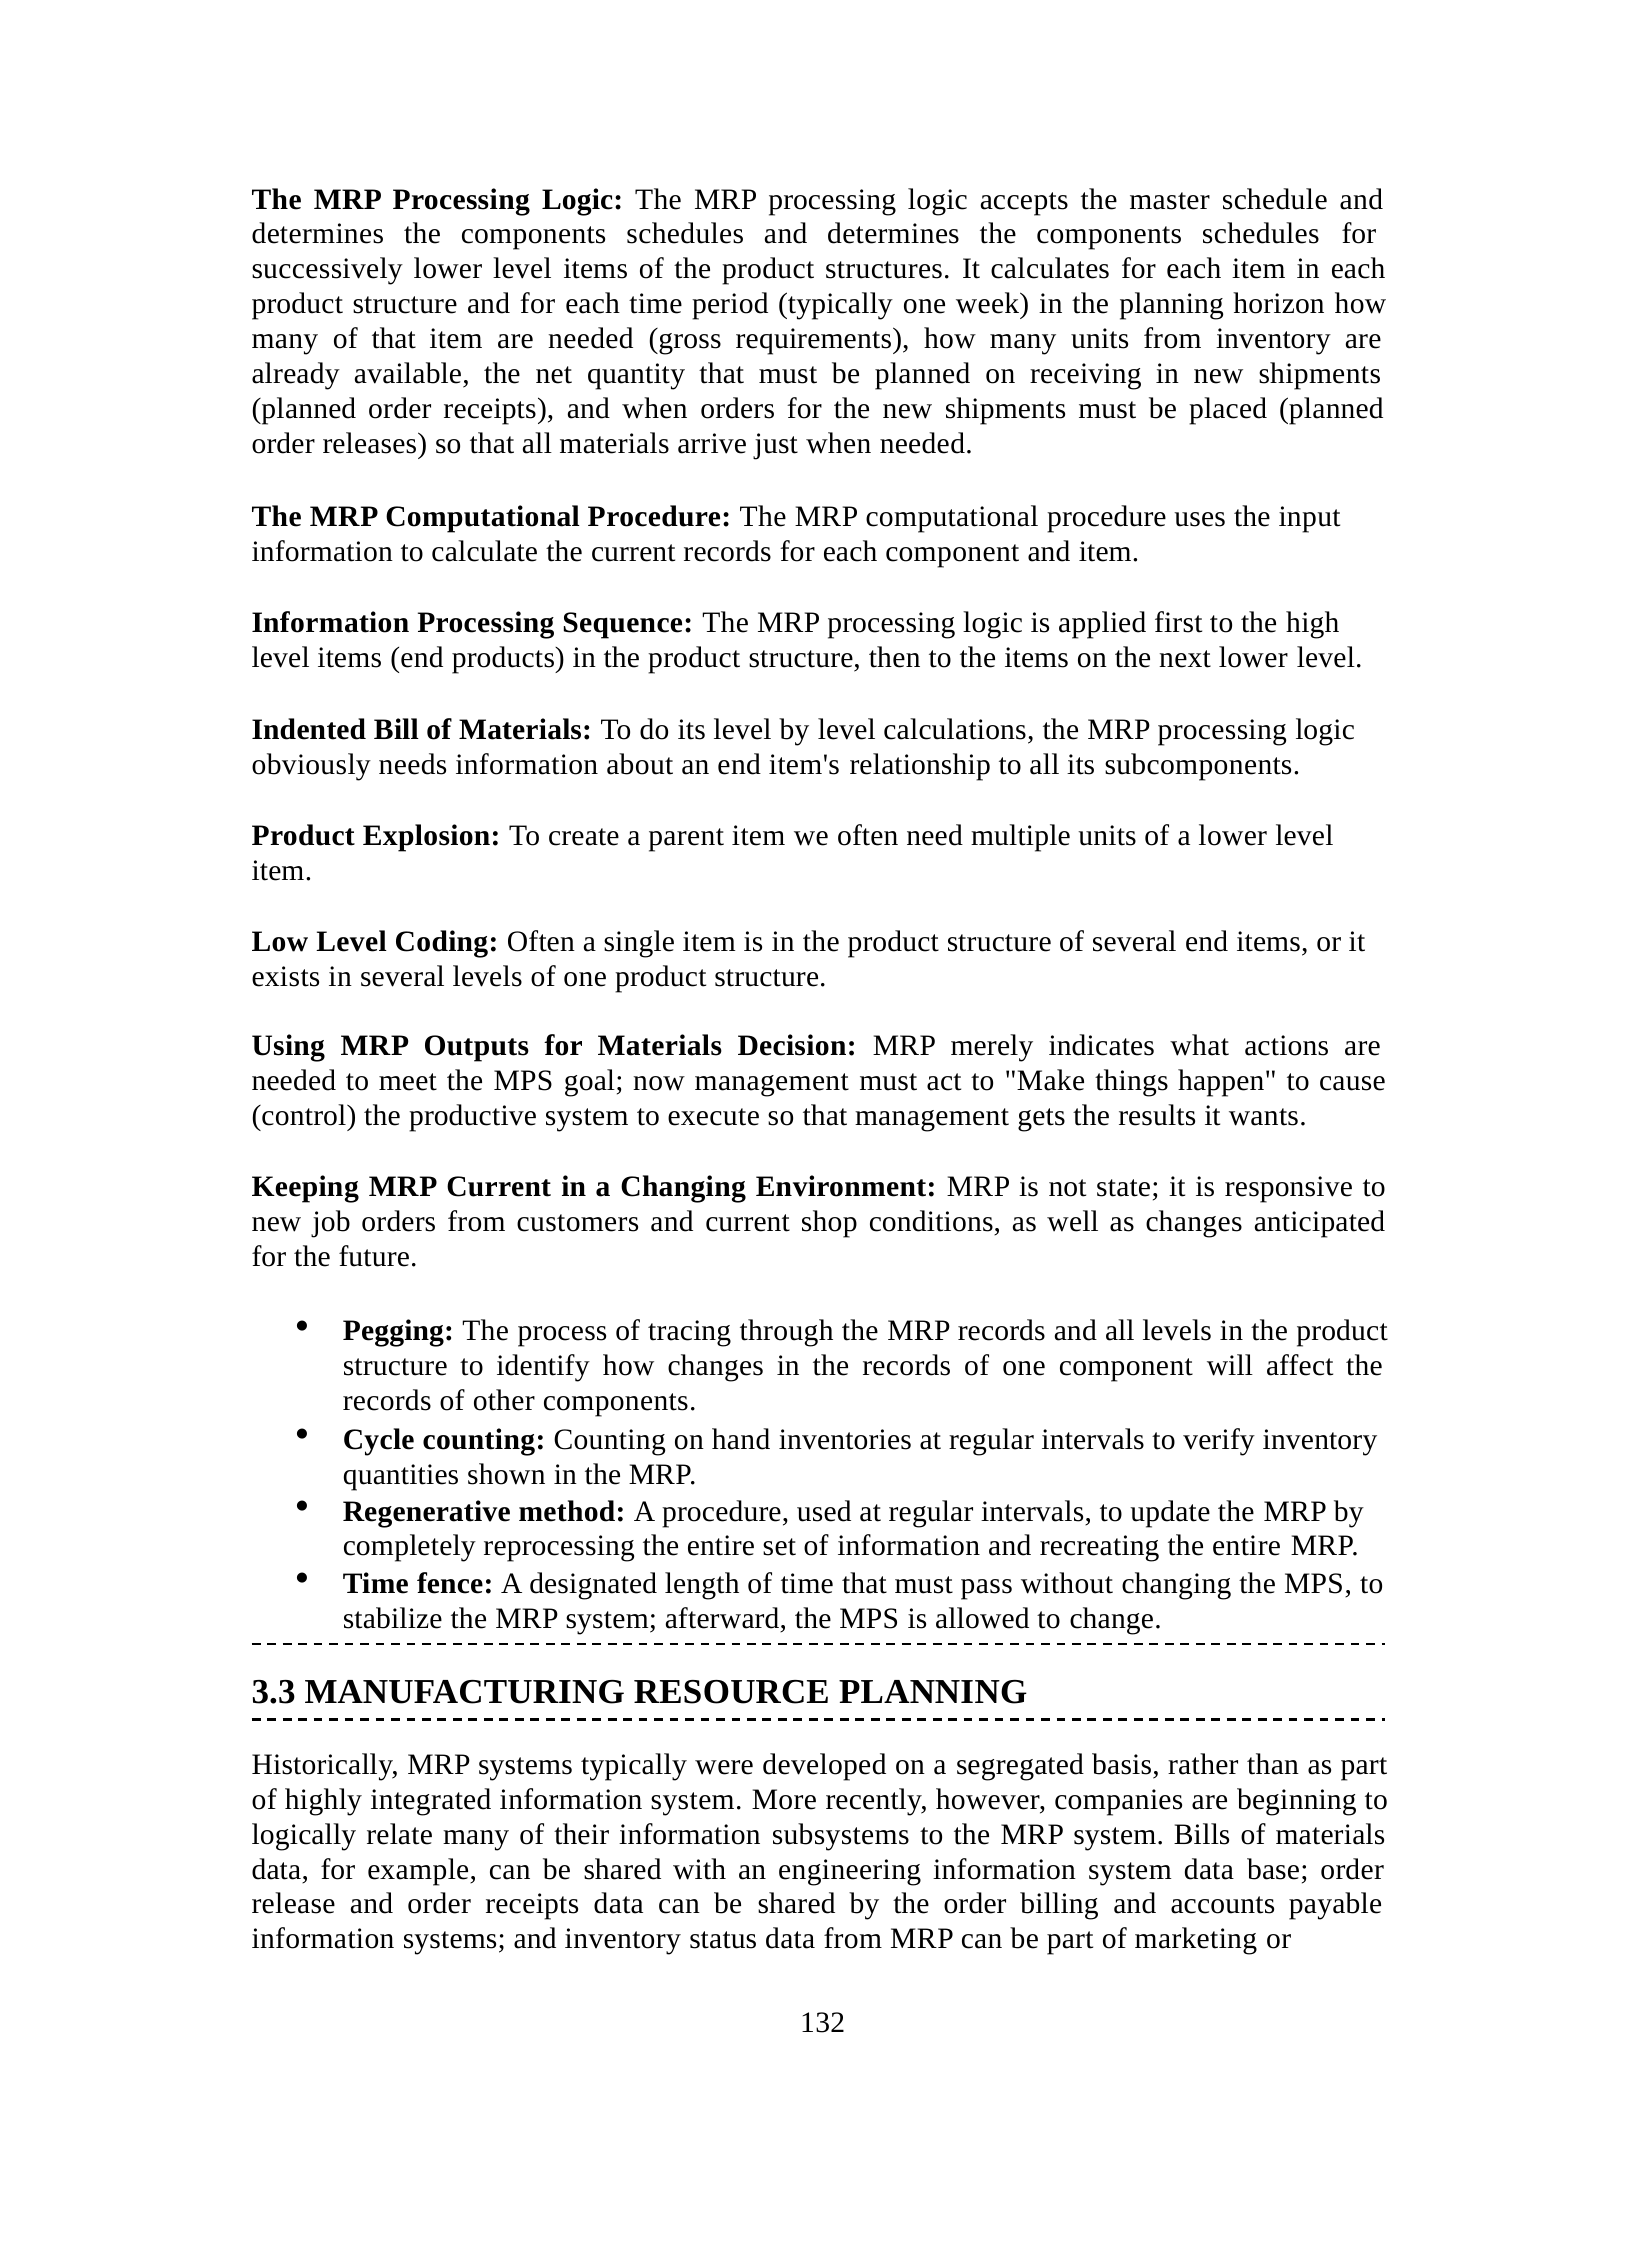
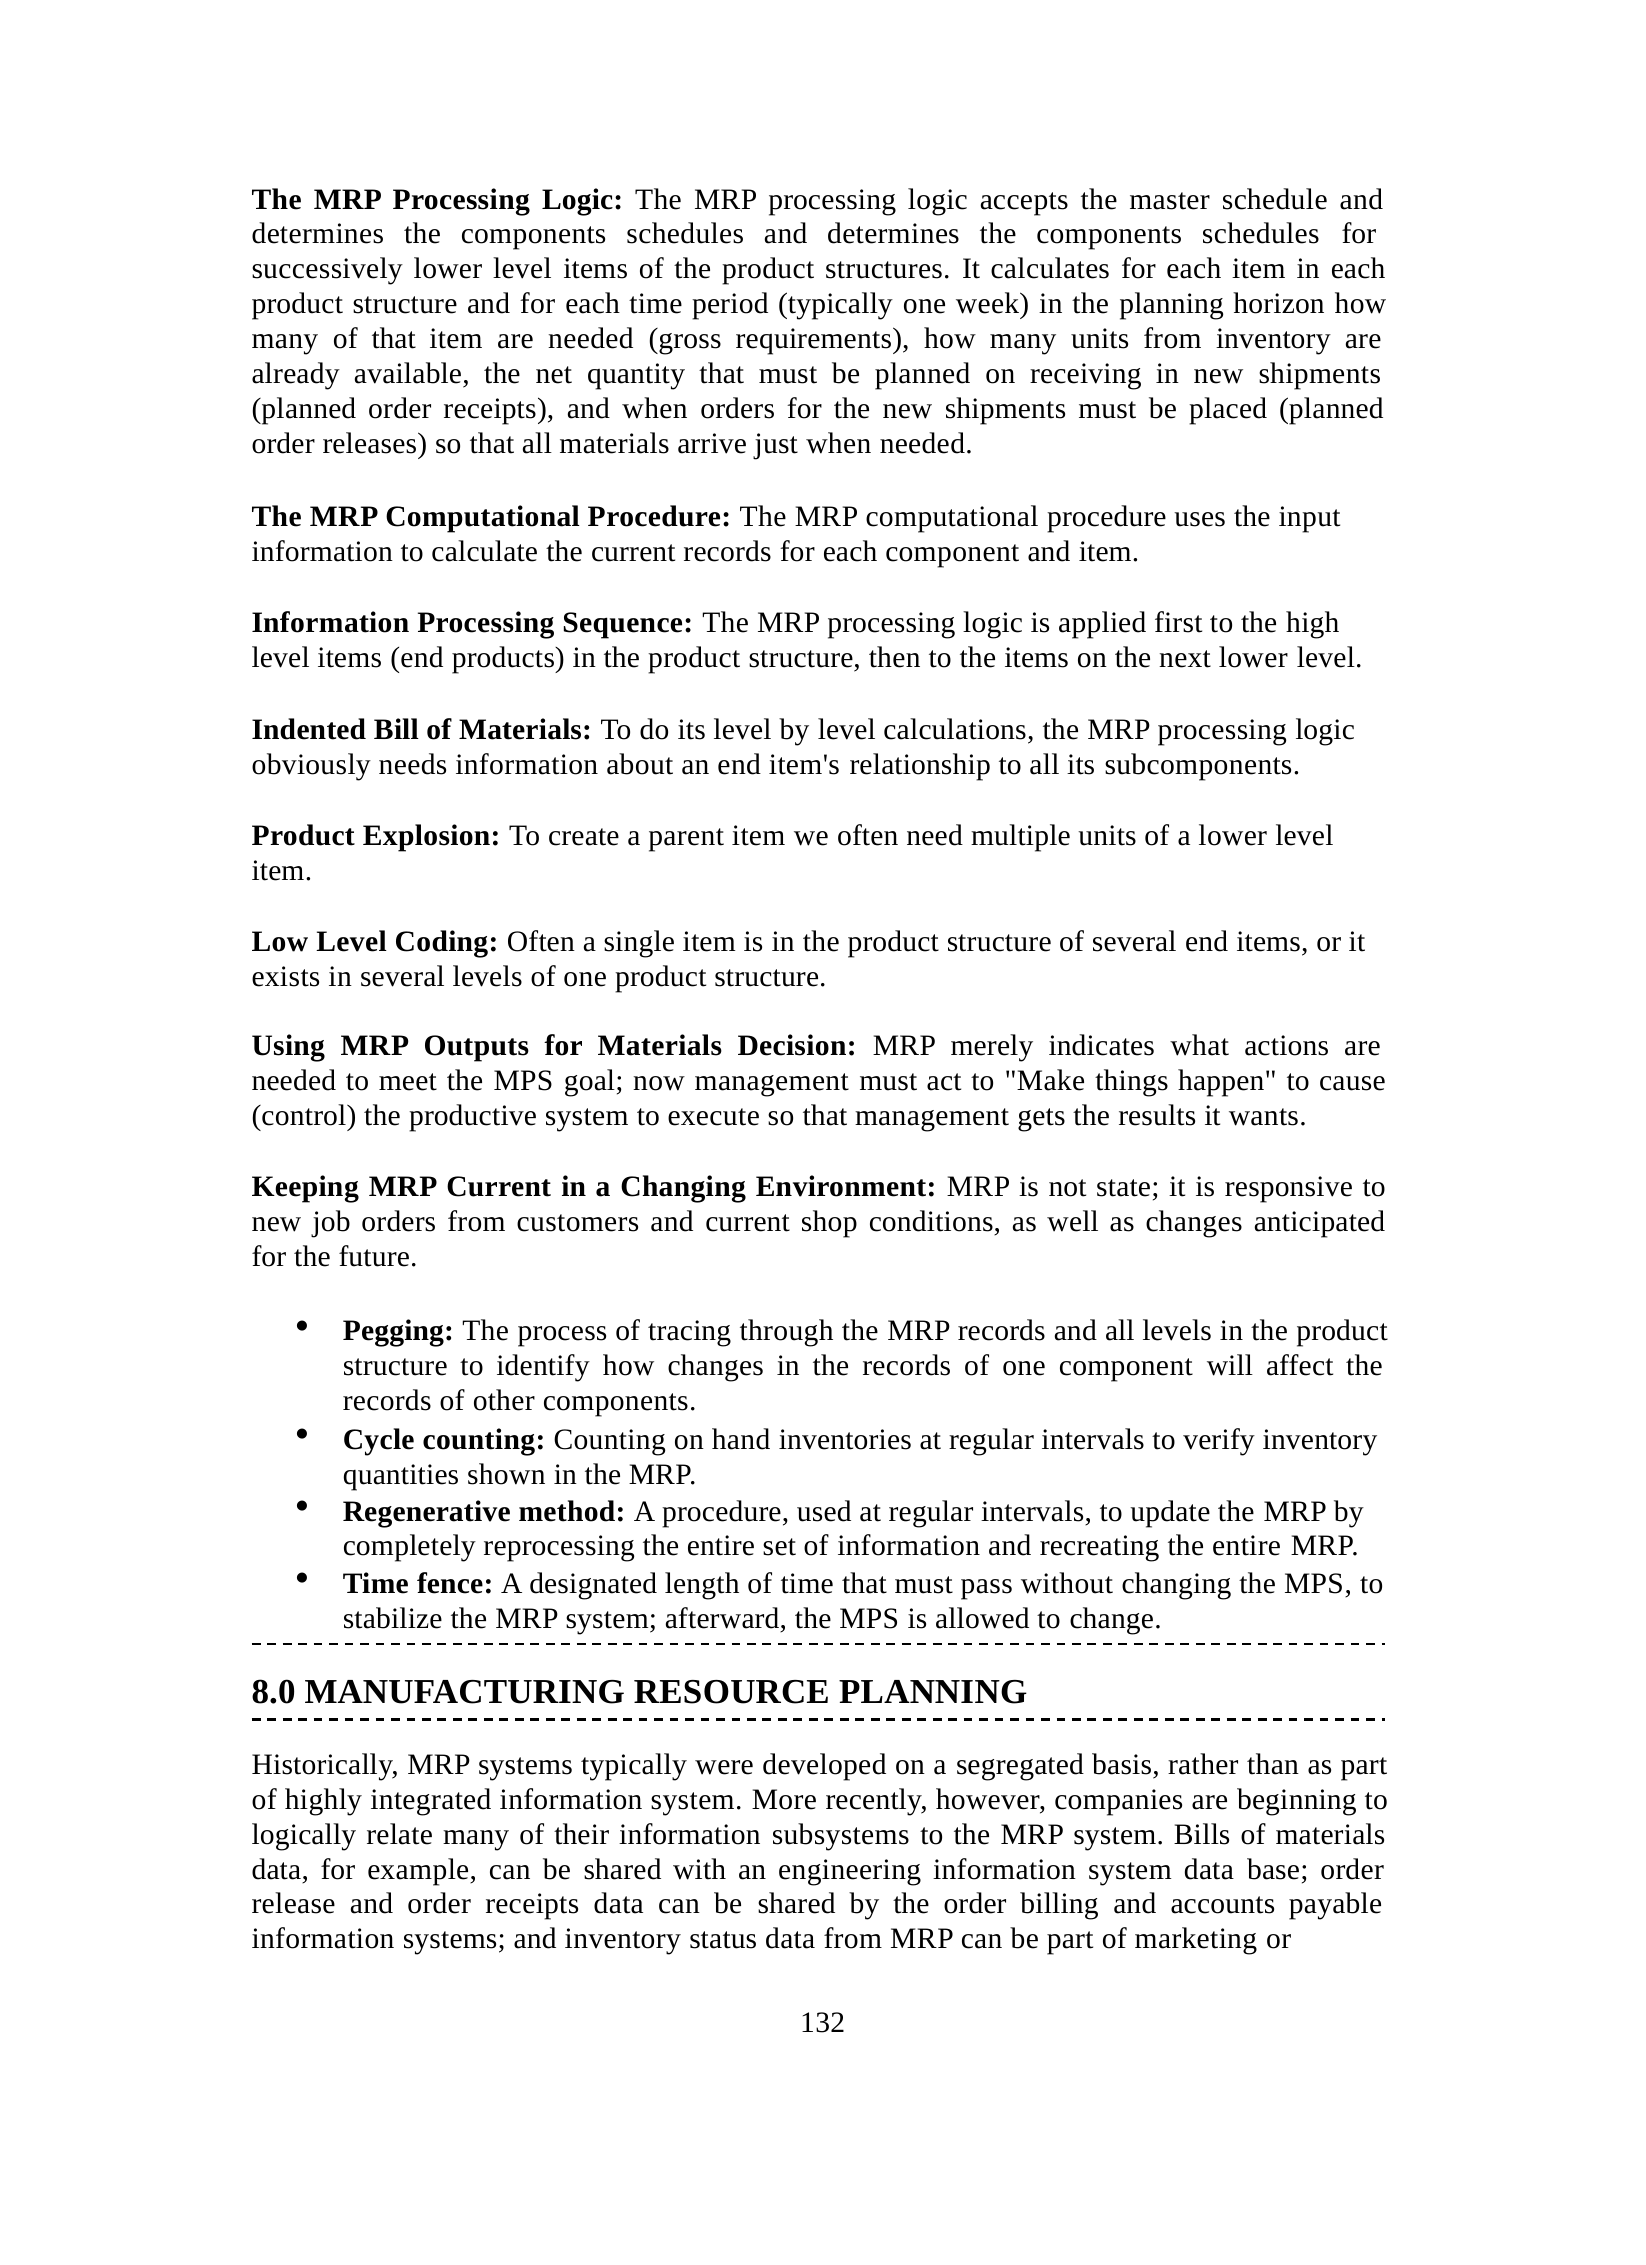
3.3: 3.3 -> 8.0 (274, 1692)
